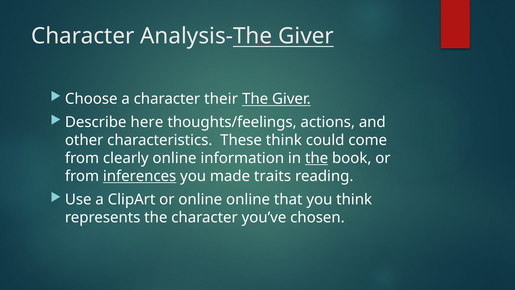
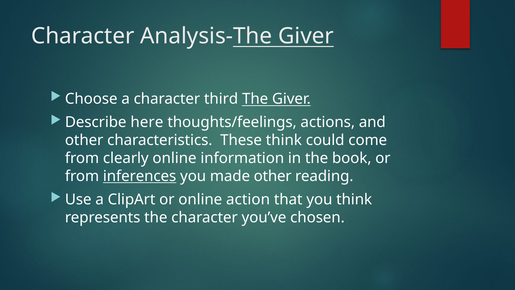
their: their -> third (221, 99)
the underline: present -> none (317, 158)
made traits: traits -> other (273, 176)
online online: online -> action (248, 199)
